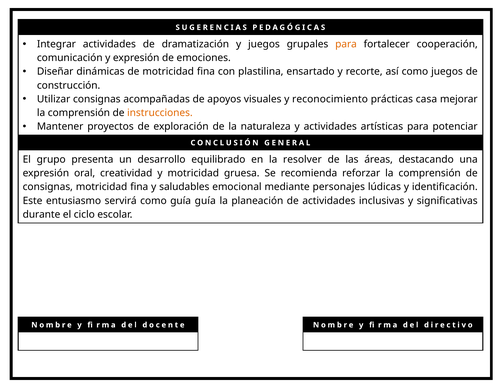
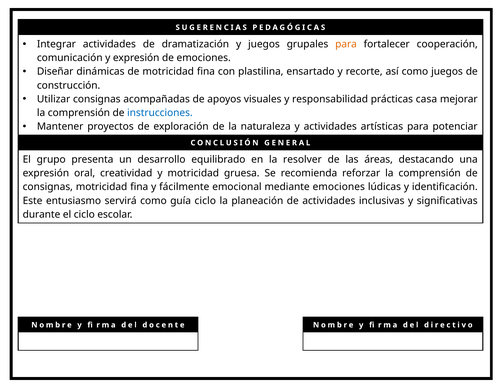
reconocimiento: reconocimiento -> responsabilidad (330, 99)
instrucciones colour: orange -> blue (160, 113)
saludables: saludables -> fácilmente (184, 187)
mediante personajes: personajes -> emociones (339, 187)
guía guía: guía -> ciclo (205, 201)
